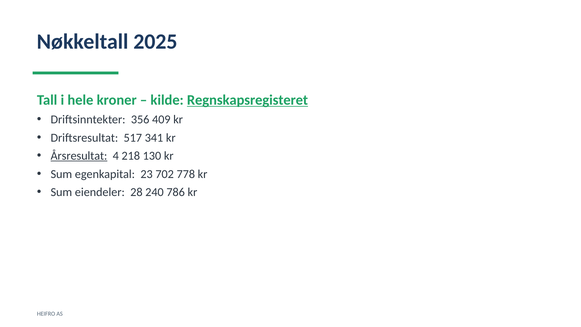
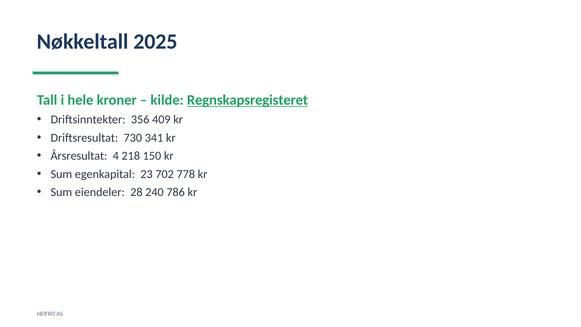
517: 517 -> 730 (133, 138)
Årsresultat underline: present -> none (79, 156)
130: 130 -> 150 (152, 156)
